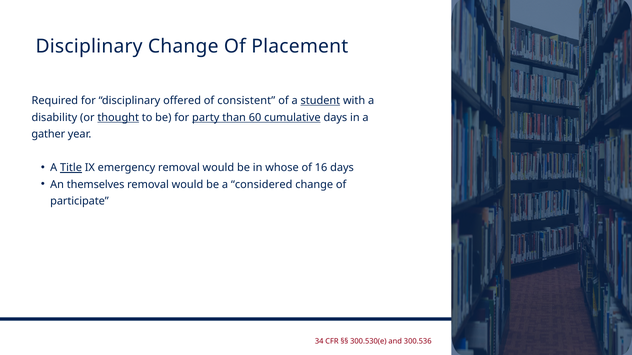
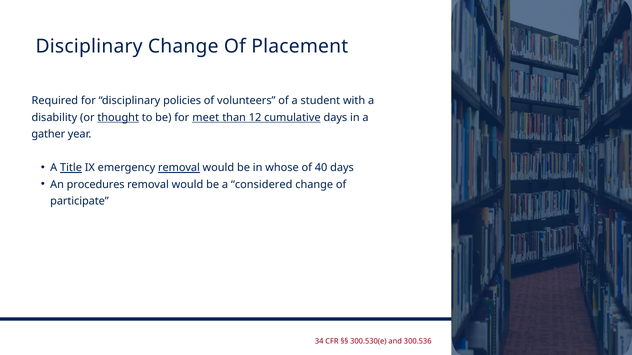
offered: offered -> policies (182, 101)
consistent: consistent -> volunteers (246, 101)
student underline: present -> none (320, 101)
party: party -> meet (206, 118)
60: 60 -> 12 (255, 118)
removal underline: none -> present (179, 168)
16: 16 -> 40 (321, 168)
themselves: themselves -> procedures (96, 185)
